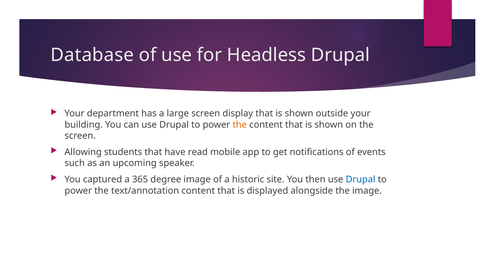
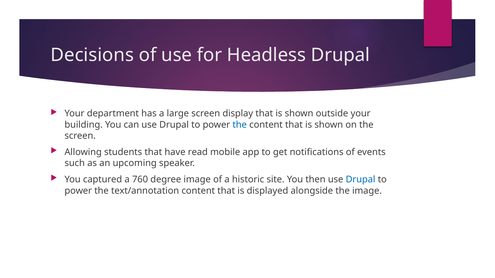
Database: Database -> Decisions (92, 55)
the colour: orange -> blue (240, 125)
365: 365 -> 760 (140, 180)
